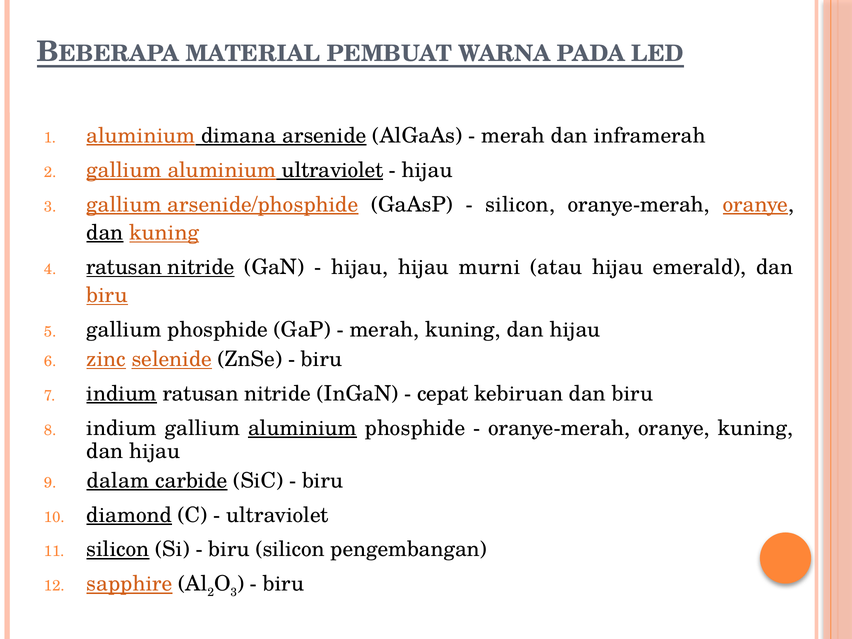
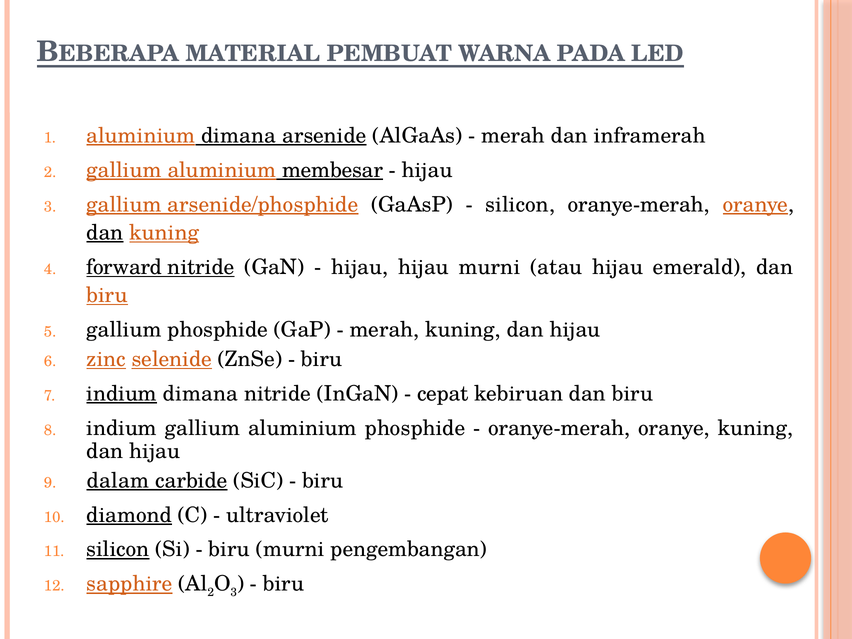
aluminium ultraviolet: ultraviolet -> membesar (333, 170)
ratusan: ratusan -> forward (124, 267)
indium ratusan: ratusan -> dimana (200, 394)
aluminium underline: present -> none (302, 428)
biru silicon: silicon -> murni (290, 549)
